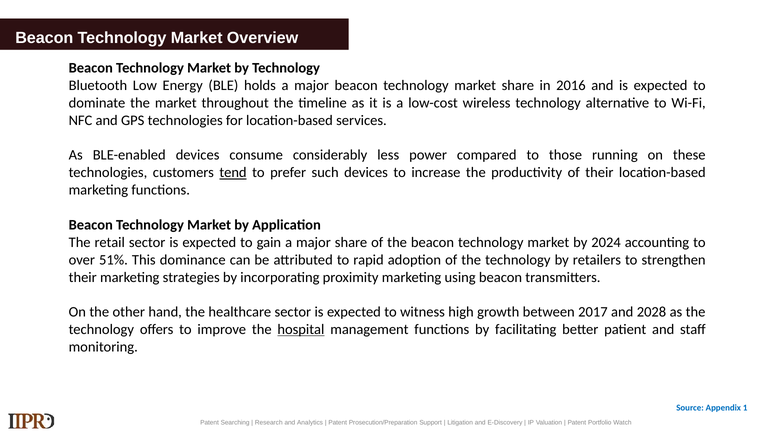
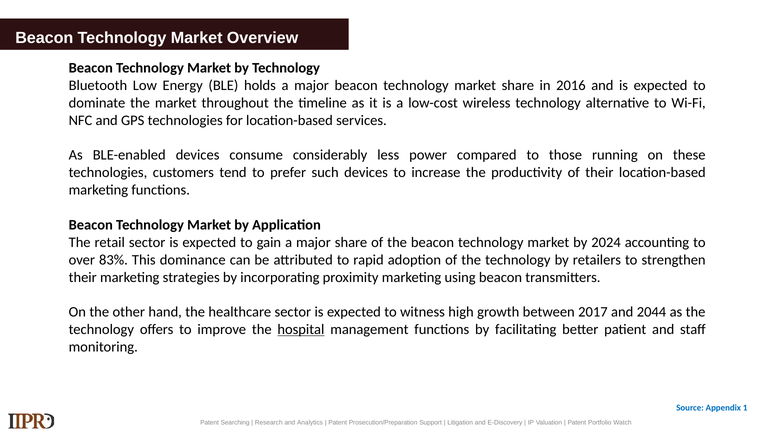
tend underline: present -> none (233, 173)
51%: 51% -> 83% (113, 260)
2028: 2028 -> 2044 (651, 312)
